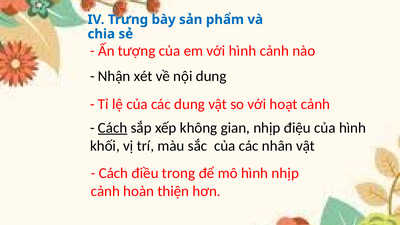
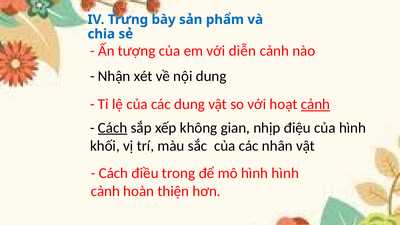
với hình: hình -> diễn (242, 51)
cảnh underline: none -> present (315, 104)
hình nhịp: nhịp -> hình (285, 173)
